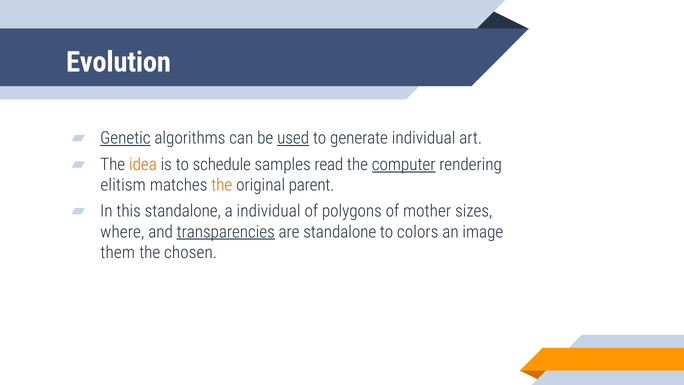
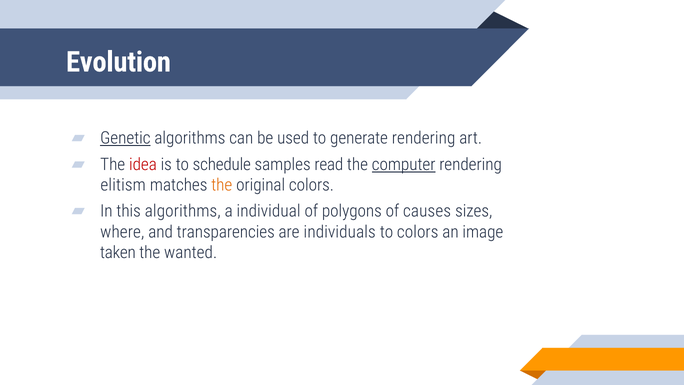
used underline: present -> none (293, 138)
generate individual: individual -> rendering (424, 138)
idea colour: orange -> red (143, 164)
original parent: parent -> colors (311, 185)
this standalone: standalone -> algorithms (183, 211)
mother: mother -> causes (427, 211)
transparencies underline: present -> none (226, 232)
are standalone: standalone -> individuals (340, 232)
them: them -> taken (118, 252)
chosen: chosen -> wanted (191, 252)
